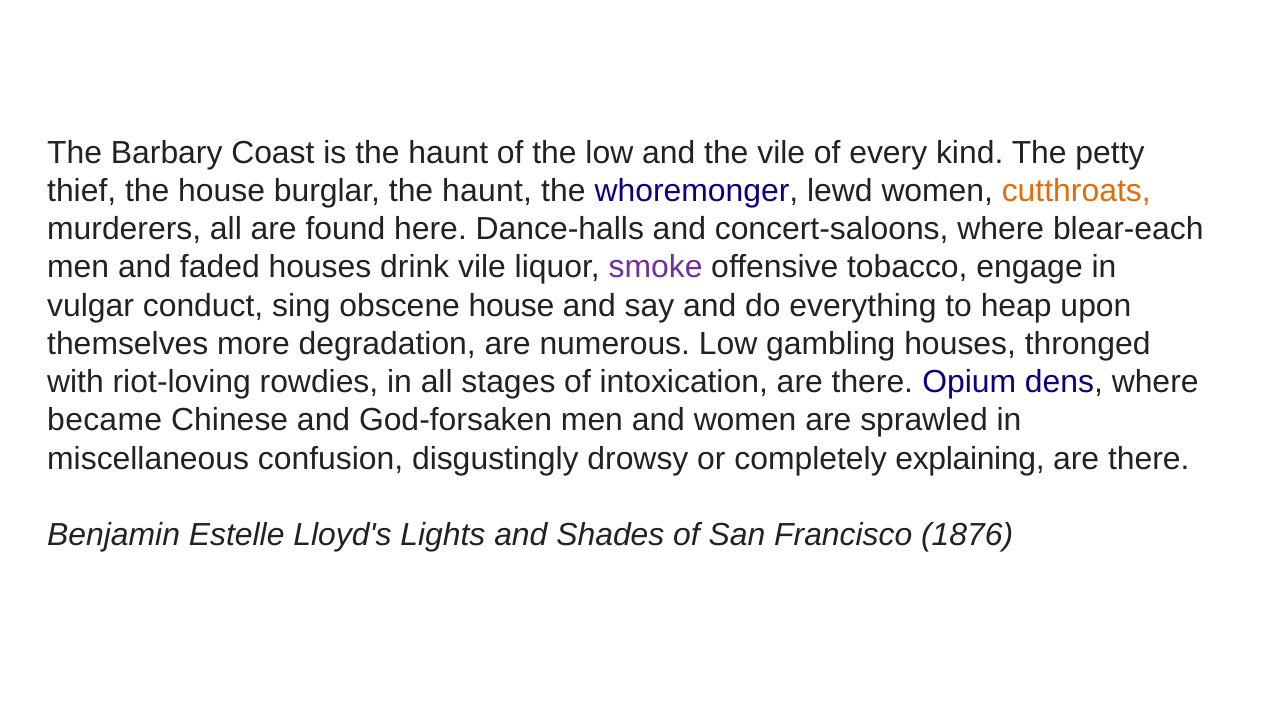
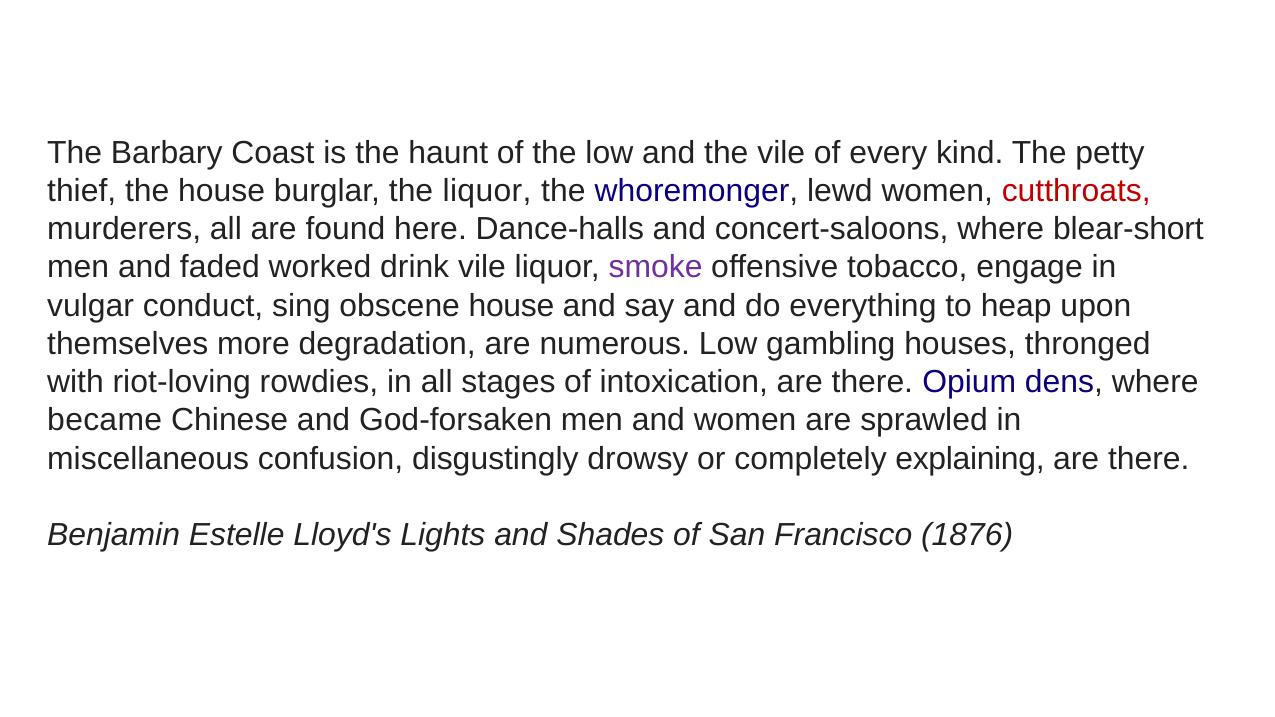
burglar the haunt: haunt -> liquor (487, 191)
cutthroats colour: orange -> red (1076, 191)
blear-each: blear-each -> blear-short (1128, 229)
faded houses: houses -> worked (320, 267)
